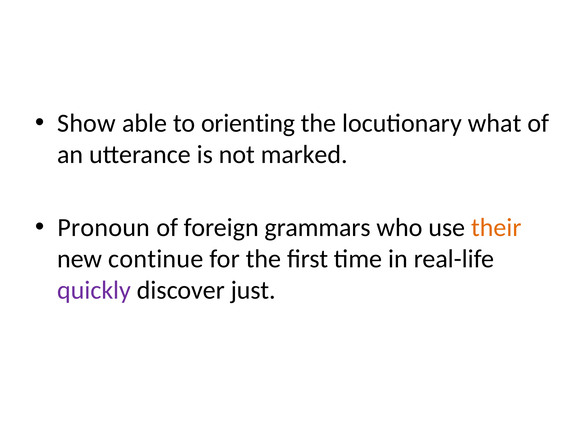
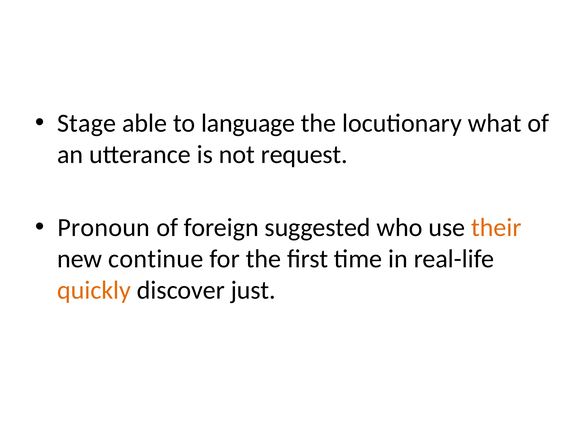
Show: Show -> Stage (87, 123)
orienting: orienting -> language (248, 123)
marked: marked -> request (304, 154)
grammars: grammars -> suggested (318, 227)
quickly colour: purple -> orange (94, 290)
